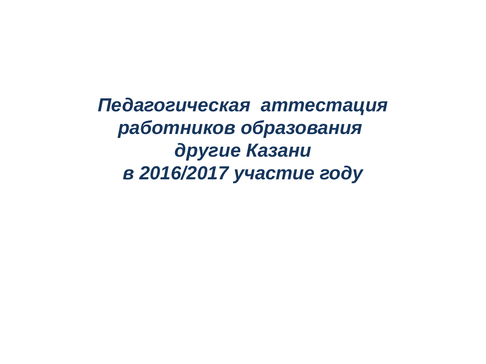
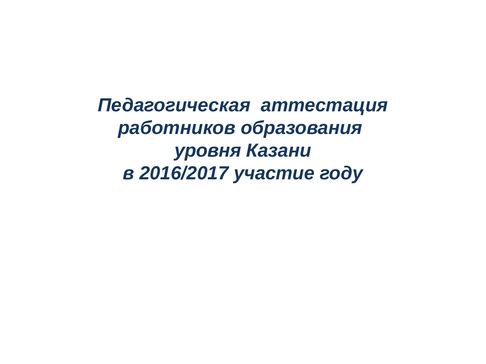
другие: другие -> уровня (208, 151)
